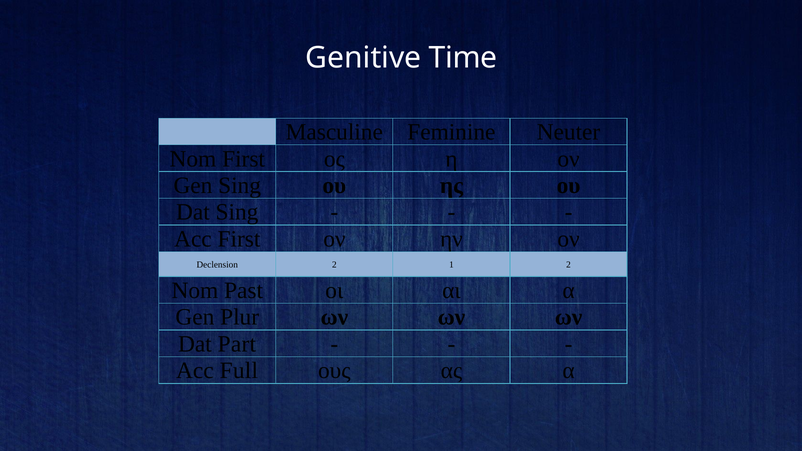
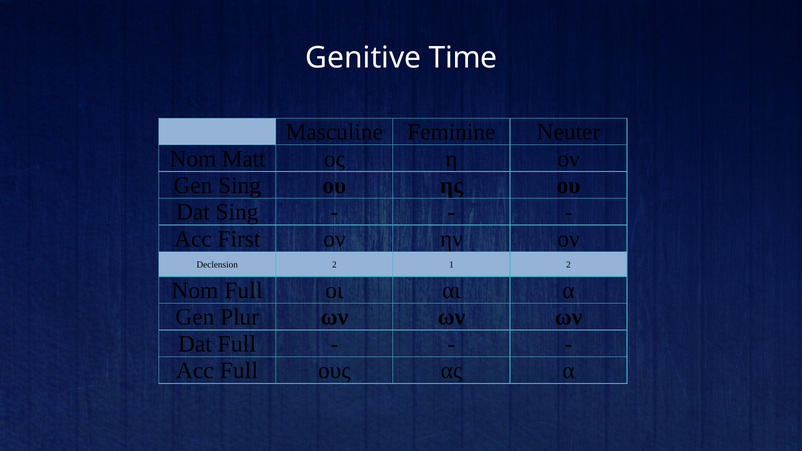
Nom First: First -> Matt (244, 159)
Nom Past: Past -> Full (243, 291)
Dat Part: Part -> Full (237, 344)
